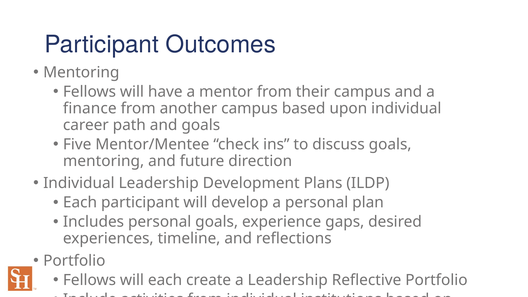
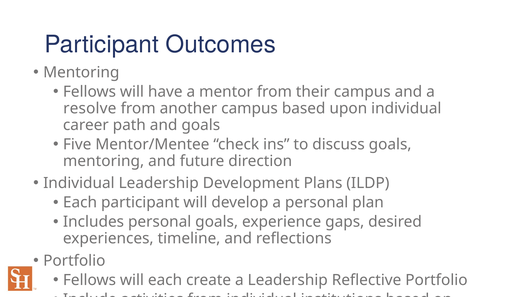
finance: finance -> resolve (90, 108)
